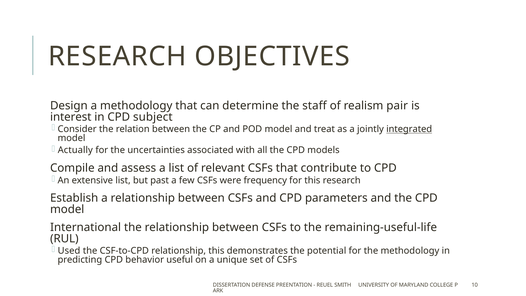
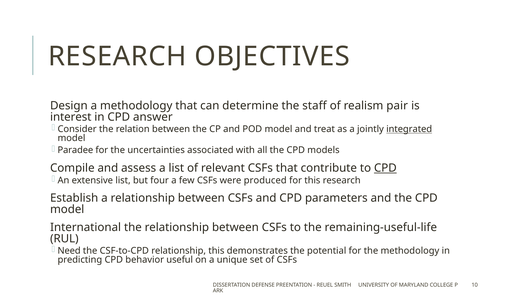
subject: subject -> answer (153, 117)
Actually: Actually -> Paradee (75, 150)
CPD underline: none -> present (385, 168)
past: past -> four (160, 180)
frequency: frequency -> produced (265, 180)
Used: Used -> Need (69, 251)
